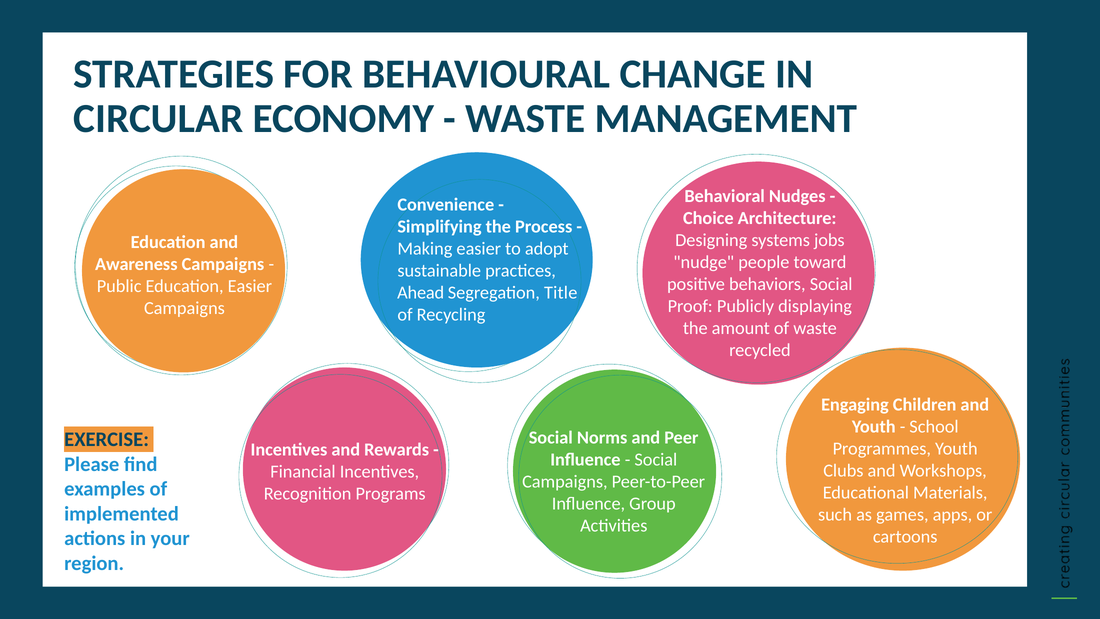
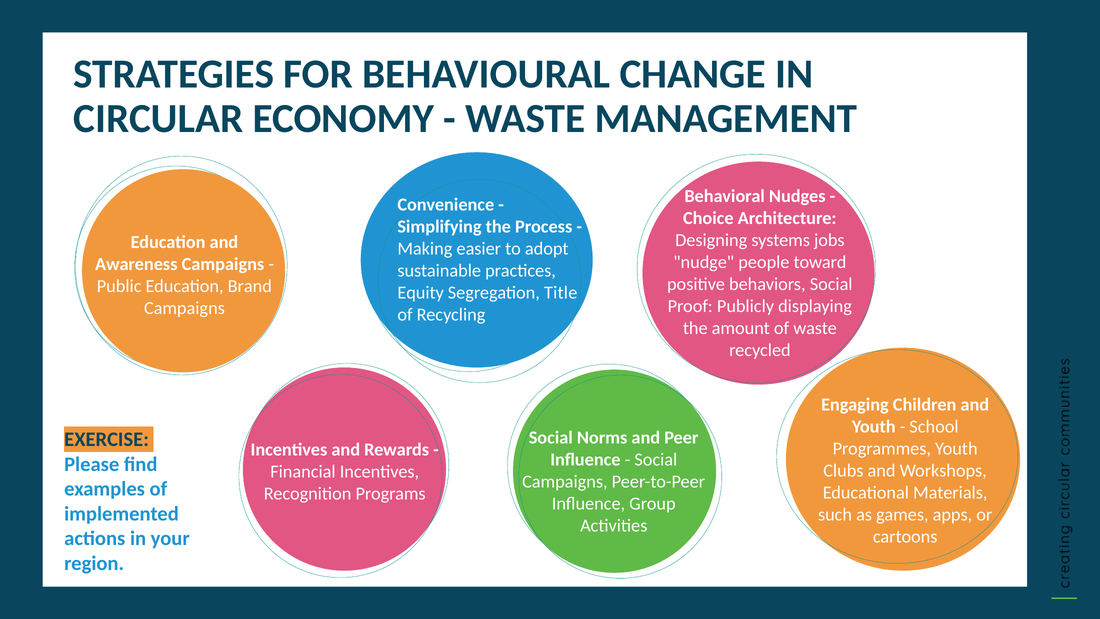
Education Easier: Easier -> Brand (250, 286)
Ahead: Ahead -> Equity (421, 293)
